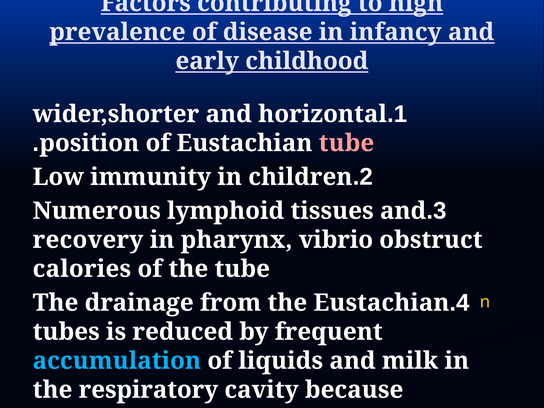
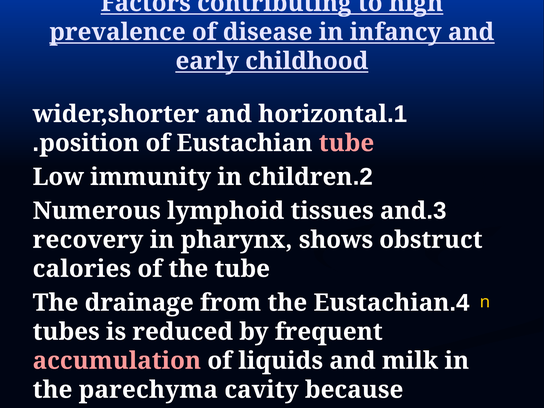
vibrio: vibrio -> shows (336, 240)
accumulation colour: light blue -> pink (117, 361)
respiratory: respiratory -> parechyma (148, 390)
